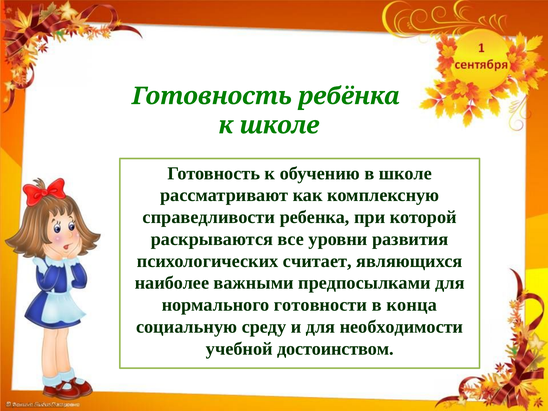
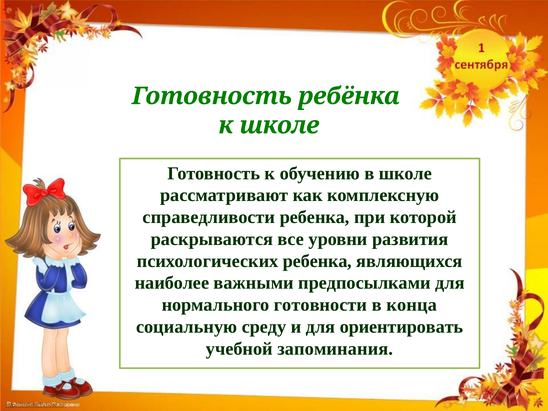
психологических считает: считает -> ребенка (317, 261)
необходимости: необходимости -> ориентировать (402, 327)
достоинством: достоинством -> запоминания (335, 349)
